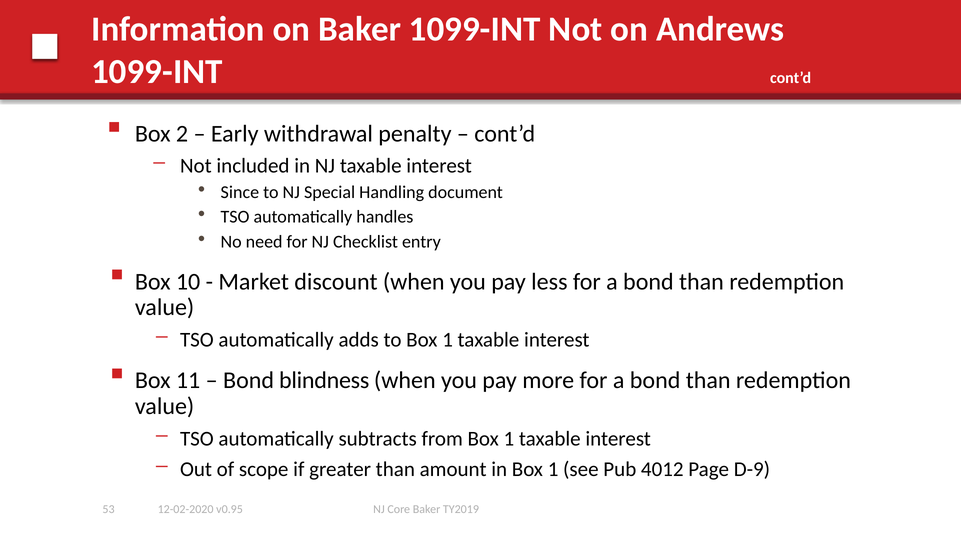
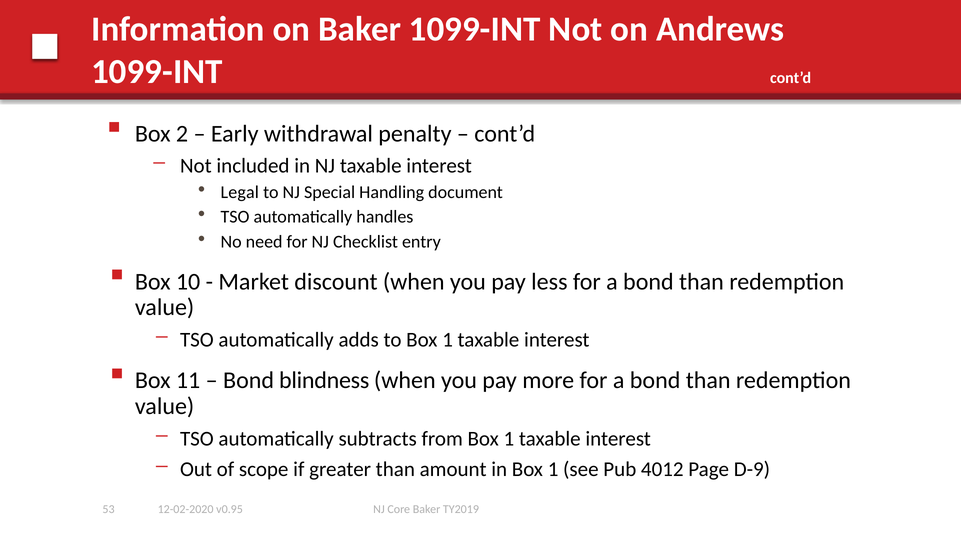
Since: Since -> Legal (240, 192)
